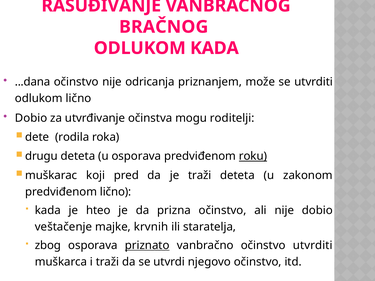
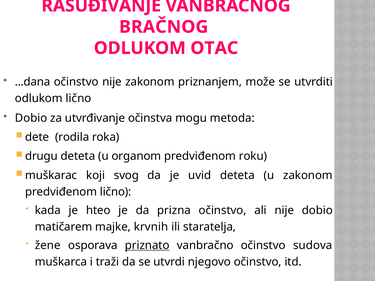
ODLUKOM KADA: KADA -> OTAC (214, 48)
nije odricanja: odricanja -> zakonom (150, 82)
roditelji: roditelji -> metoda (232, 118)
u osporava: osporava -> organom (136, 156)
roku underline: present -> none (253, 156)
pred: pred -> svog (126, 175)
je traži: traži -> uvid (200, 175)
veštačenje: veštačenje -> matičarem (64, 227)
zbog: zbog -> žene (48, 246)
očinstvo utvrditi: utvrditi -> sudova (313, 246)
